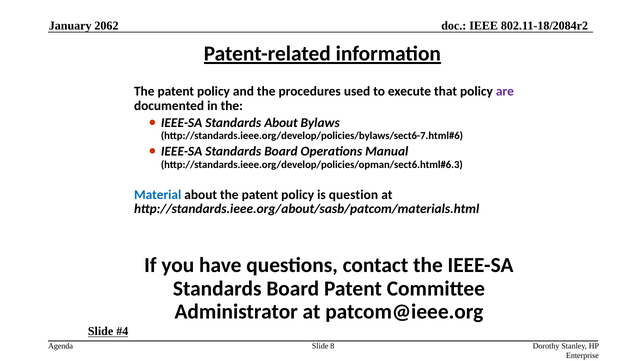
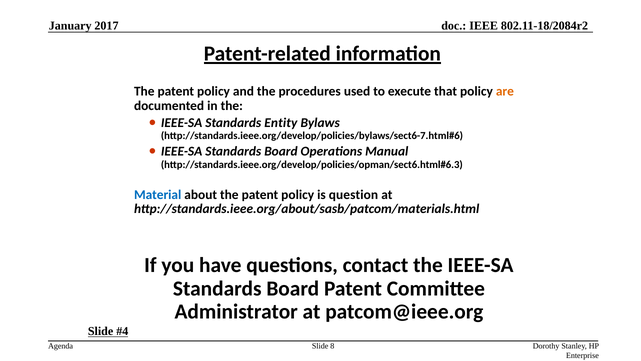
2062: 2062 -> 2017 (106, 26)
are colour: purple -> orange (505, 91)
Standards About: About -> Entity (281, 123)
